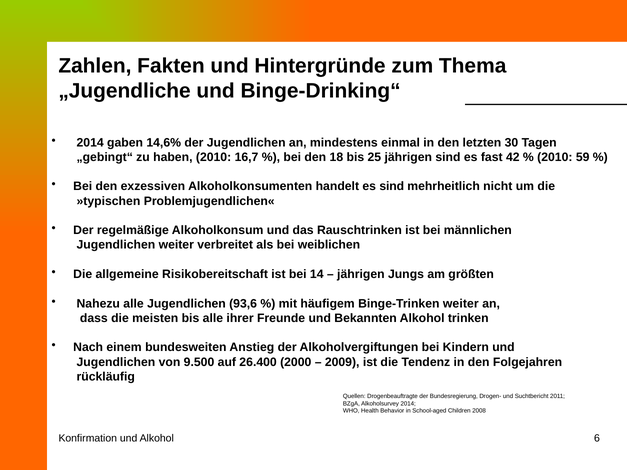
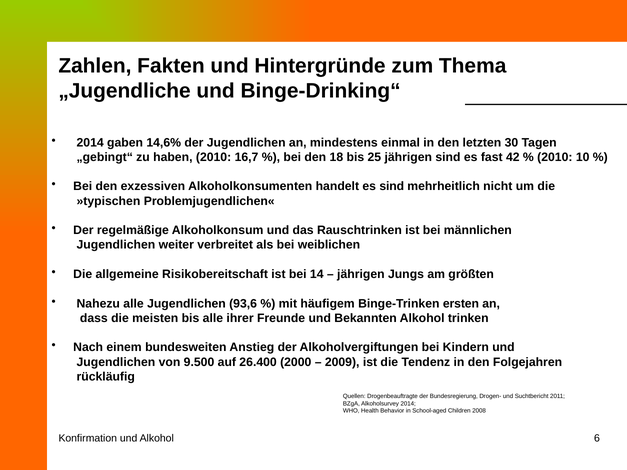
59: 59 -> 10 (583, 157)
Binge-Trinken weiter: weiter -> ersten (461, 304)
